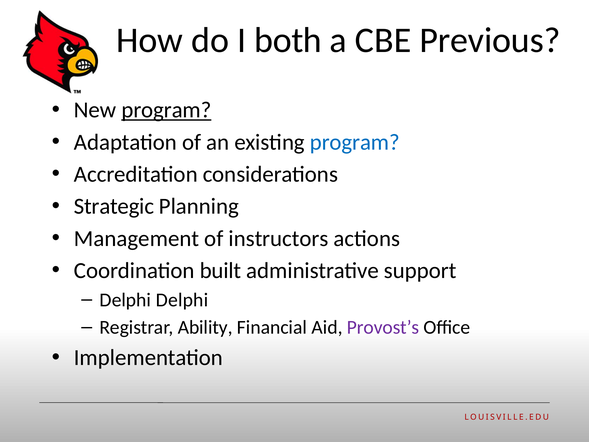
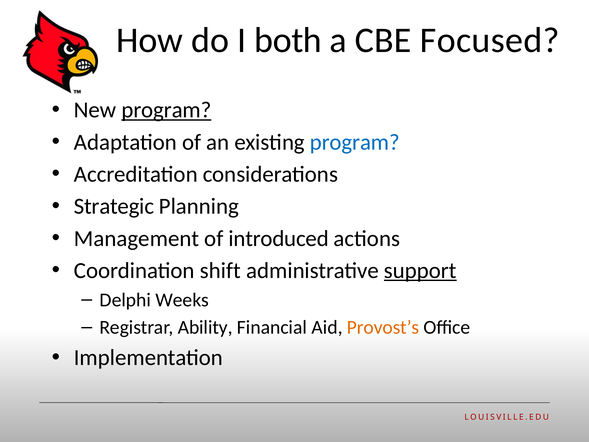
Previous: Previous -> Focused (490, 40)
instructors: instructors -> introduced (279, 238)
built: built -> shift (220, 270)
support underline: none -> present (420, 270)
Delphi Delphi: Delphi -> Weeks (182, 300)
Provost’s colour: purple -> orange (383, 327)
